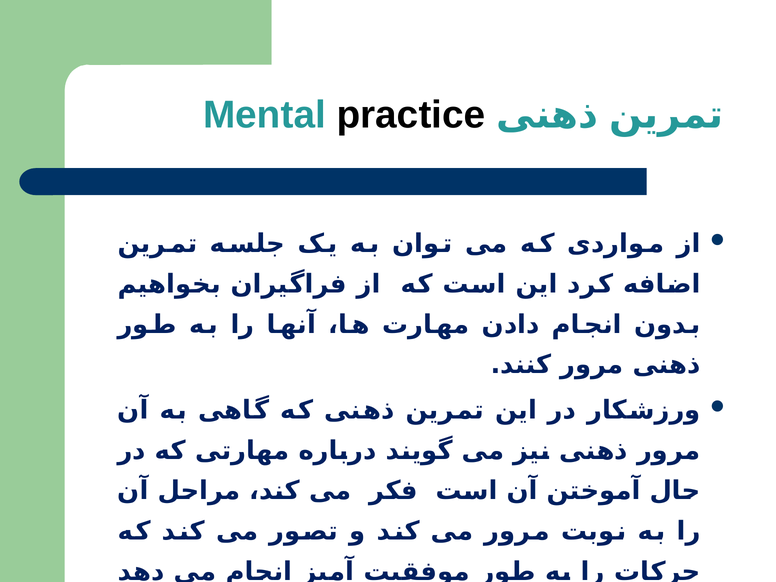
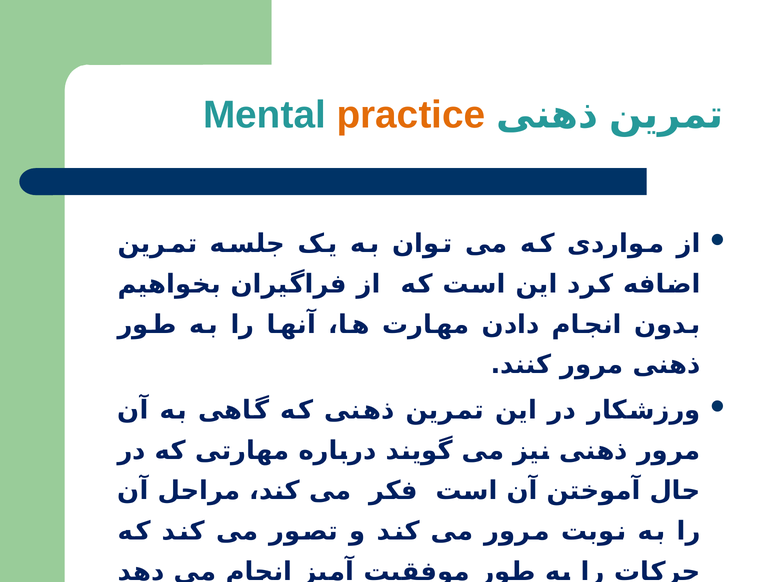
practice colour: black -> orange (411, 115)
